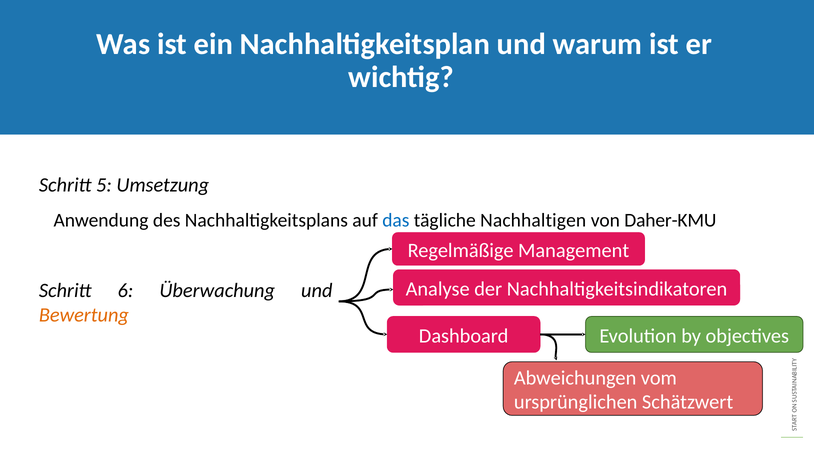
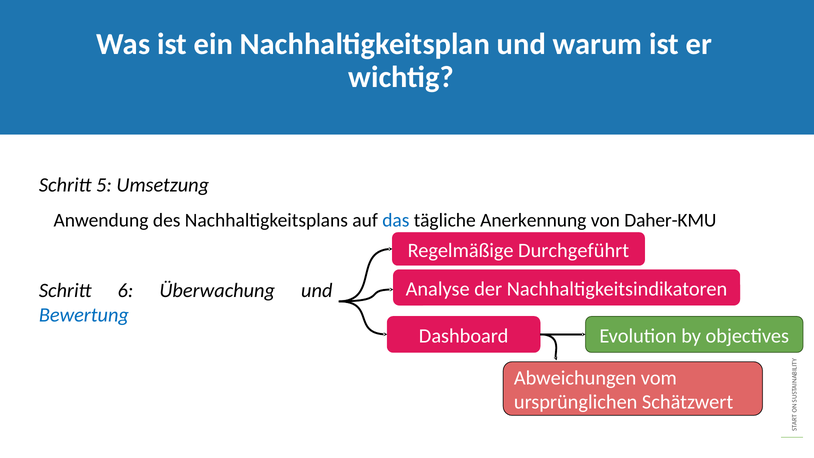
Nachhaltigen: Nachhaltigen -> Anerkennung (533, 220)
Management: Management -> Durchgeführt (574, 250)
Bewertung colour: orange -> blue (84, 315)
